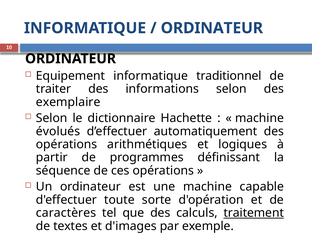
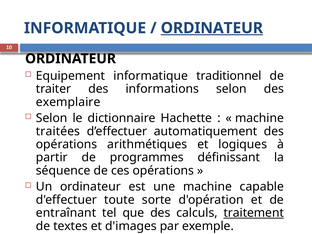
ORDINATEUR underline: none -> present (212, 28)
évolués: évolués -> traitées (58, 131)
caractères: caractères -> entraînant (66, 213)
